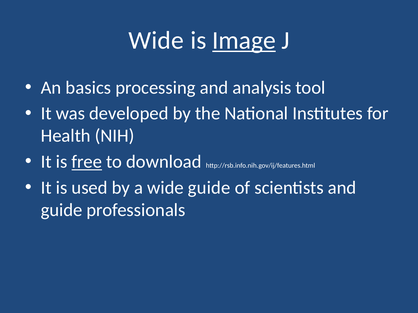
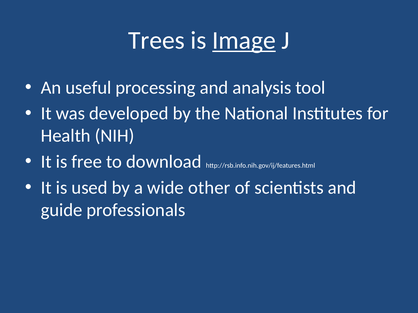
Wide: Wide -> Trees (156, 40)
basics: basics -> useful (88, 88)
free underline: present -> none (87, 162)
wide guide: guide -> other (209, 188)
